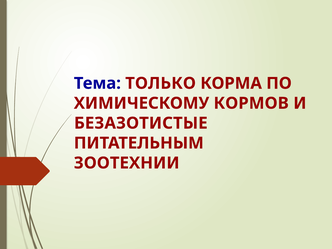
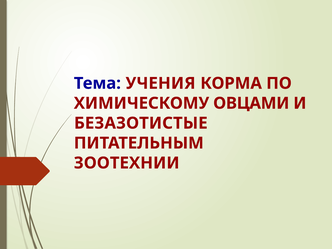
ТОЛЬКО: ТОЛЬКО -> УЧЕНИЯ (161, 83)
КОРМОВ: КОРМОВ -> ОВЦАМИ (251, 103)
